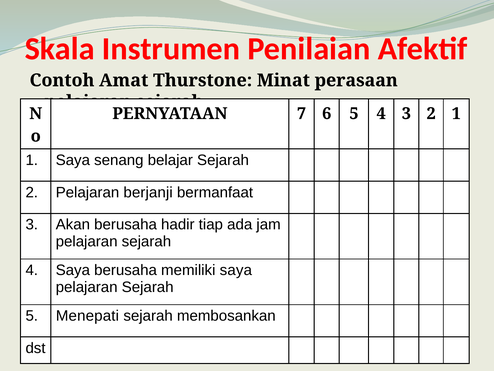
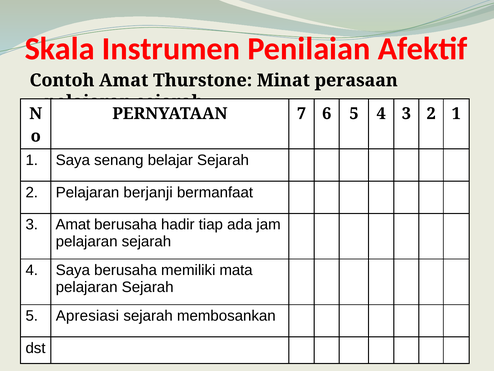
3 Akan: Akan -> Amat (73, 224)
memiliki saya: saya -> mata (236, 270)
Menepati: Menepati -> Apresiasi (87, 315)
